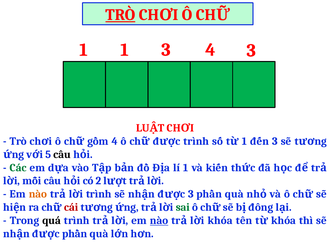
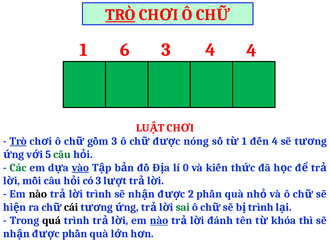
1 1: 1 -> 6 (125, 50)
4 3: 3 -> 4 (251, 50)
Trò underline: none -> present (18, 141)
4: 4 -> 3 (114, 141)
trình: trình -> nóng (196, 141)
3: 3 -> 4 (275, 141)
câu colour: black -> green (62, 154)
vào underline: none -> present (80, 167)
1: 1 -> 0 (186, 167)
2: 2 -> 3 (98, 180)
nào colour: orange -> black (38, 194)
3: 3 -> 2 (191, 194)
cái colour: red -> black (71, 207)
đông: đông -> trình (261, 207)
khóa: khóa -> đánh (220, 220)
